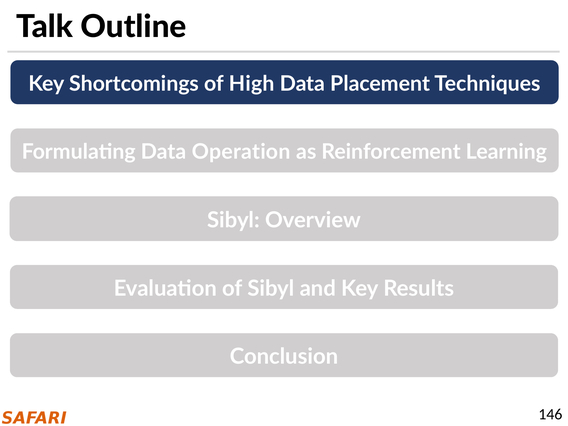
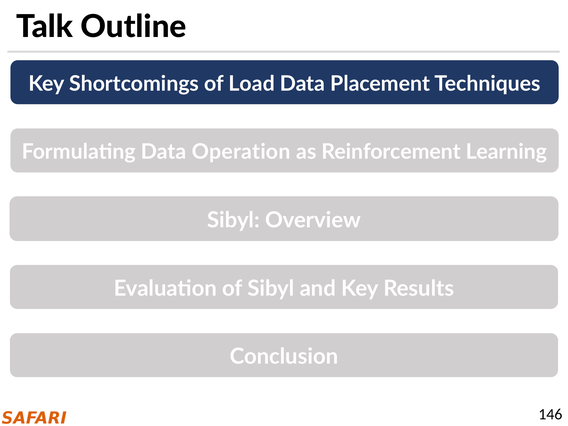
High: High -> Load (252, 84)
